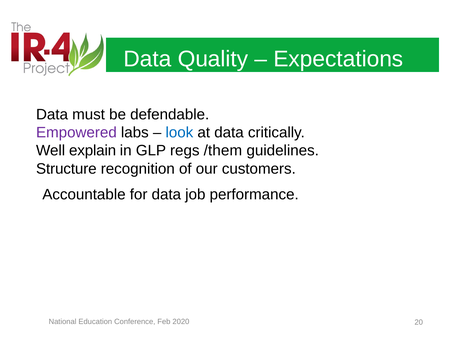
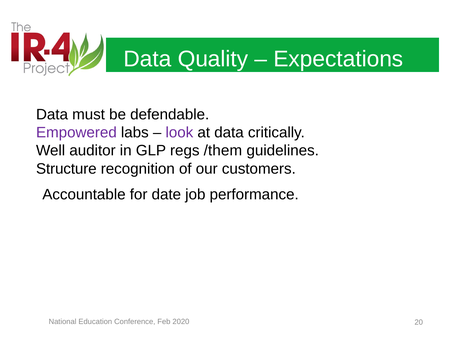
look colour: blue -> purple (179, 133)
explain: explain -> auditor (93, 151)
for data: data -> date (166, 195)
